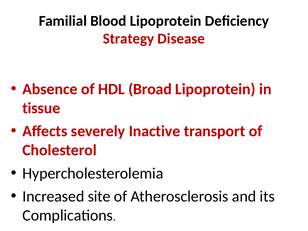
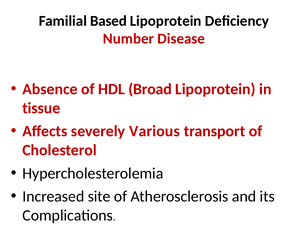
Blood: Blood -> Based (108, 21)
Strategy: Strategy -> Number (128, 39)
Inactive: Inactive -> Various (154, 131)
